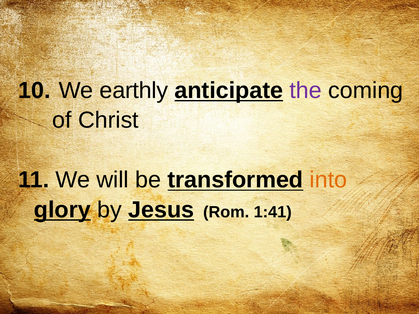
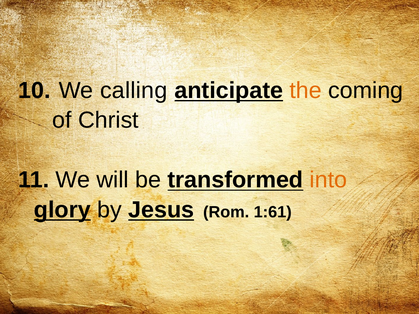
earthly: earthly -> calling (134, 90)
the colour: purple -> orange (306, 90)
1:41: 1:41 -> 1:61 (273, 212)
